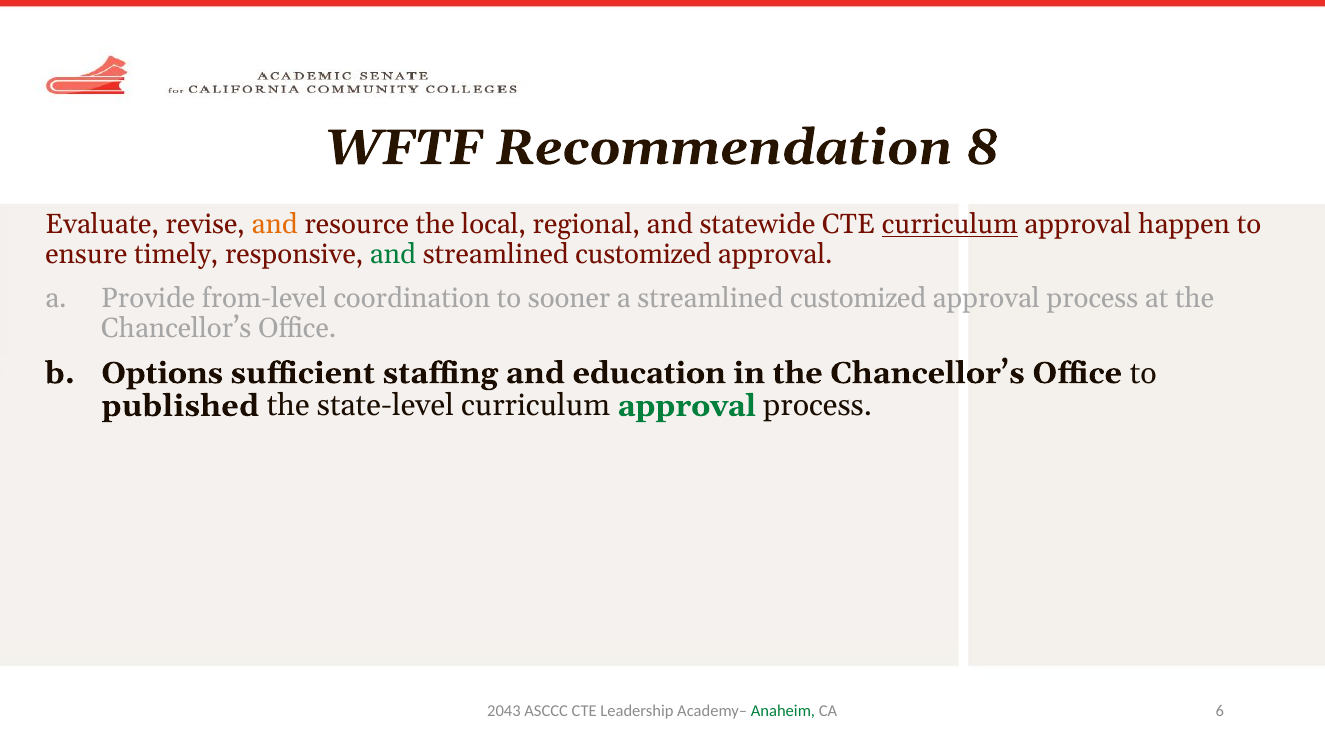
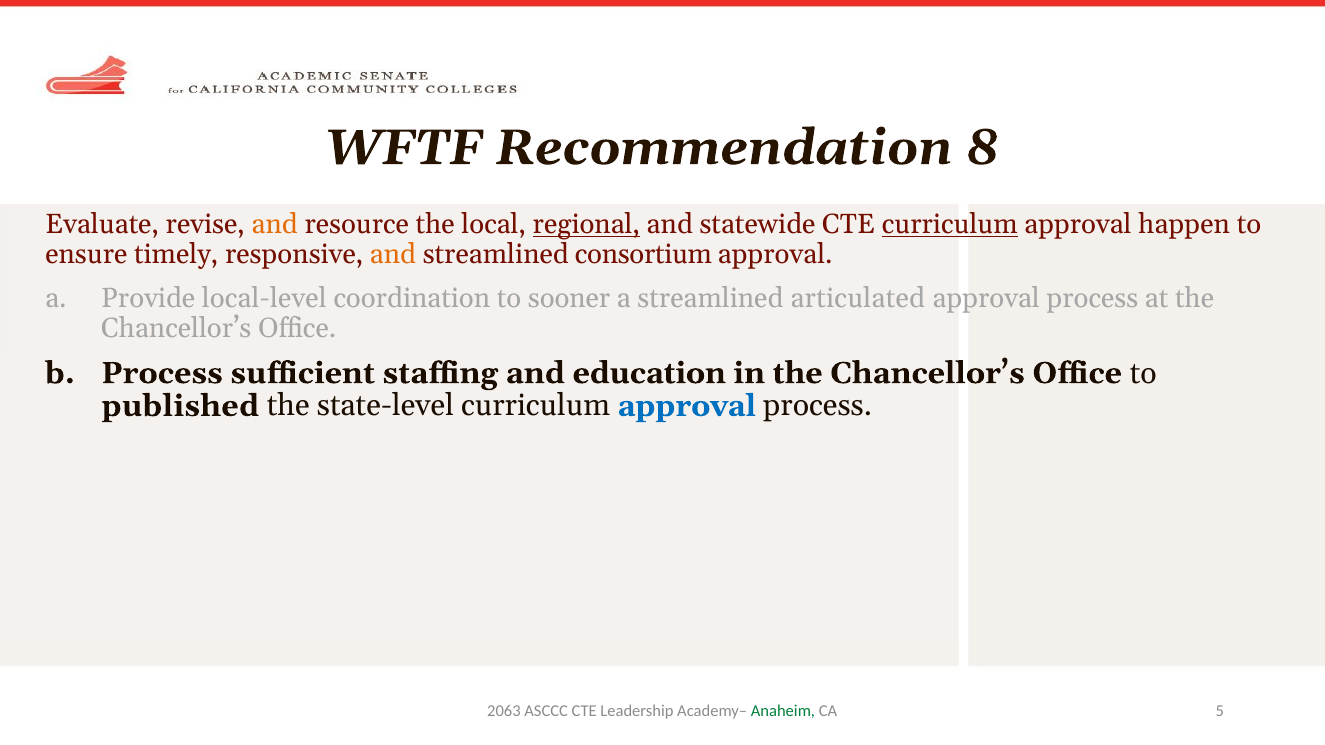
regional underline: none -> present (586, 225)
and colour: green -> orange (393, 255)
customized: customized -> consortium (643, 255)
from-level: from-level -> local-level (264, 298)
a streamlined customized: customized -> articulated (858, 298)
Options: Options -> Process (162, 373)
approval colour: green -> blue (687, 406)
2043: 2043 -> 2063 (504, 712)
6: 6 -> 5 (1220, 712)
